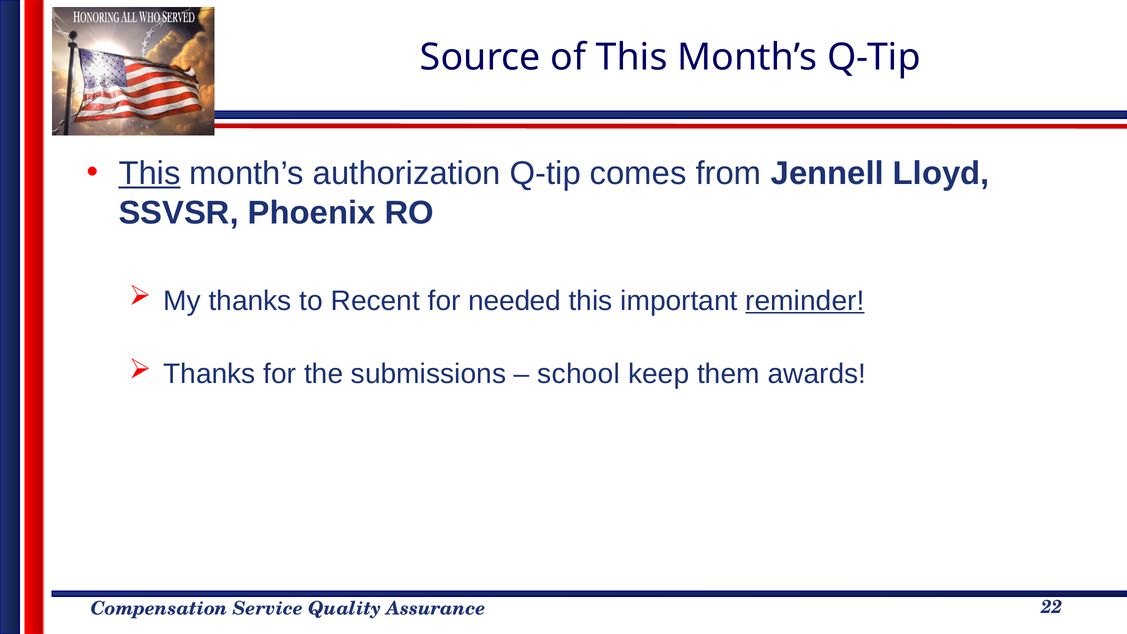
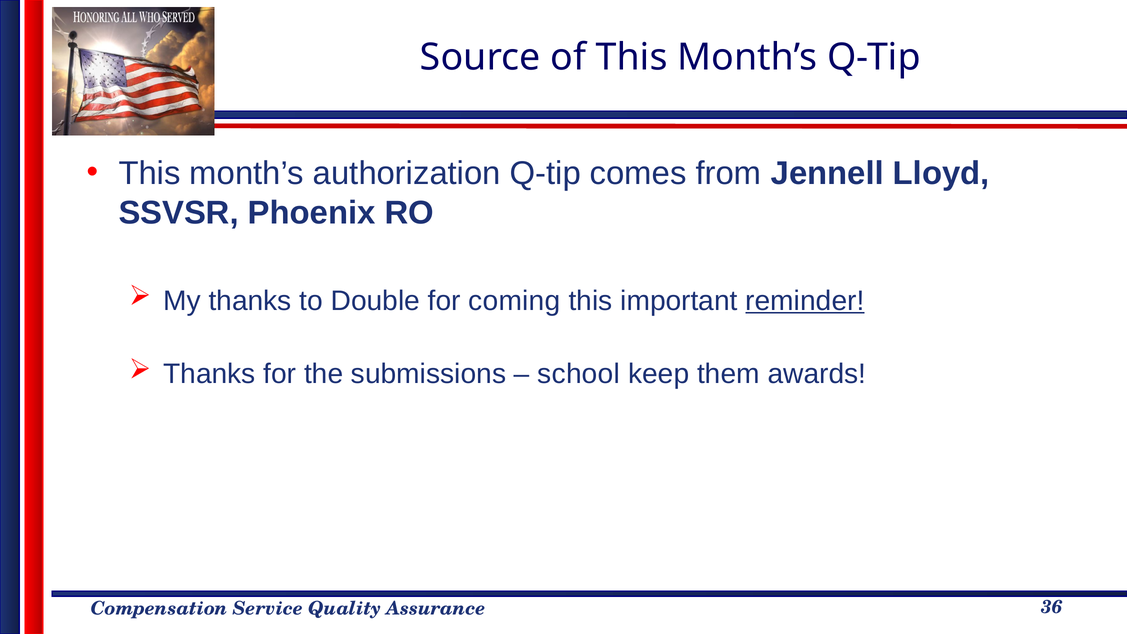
This underline: present -> none (150, 173)
Recent: Recent -> Double (375, 301)
needed: needed -> coming (514, 301)
22: 22 -> 36 (1052, 607)
